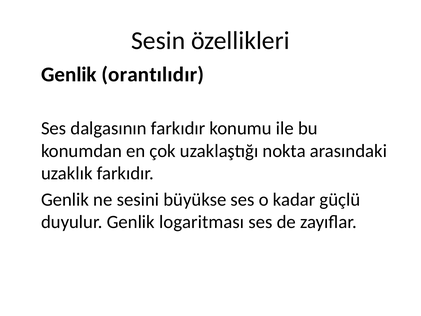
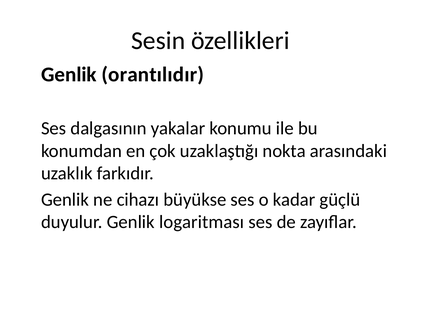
dalgasının farkıdır: farkıdır -> yakalar (178, 128)
sesini: sesini -> cihazı (138, 199)
